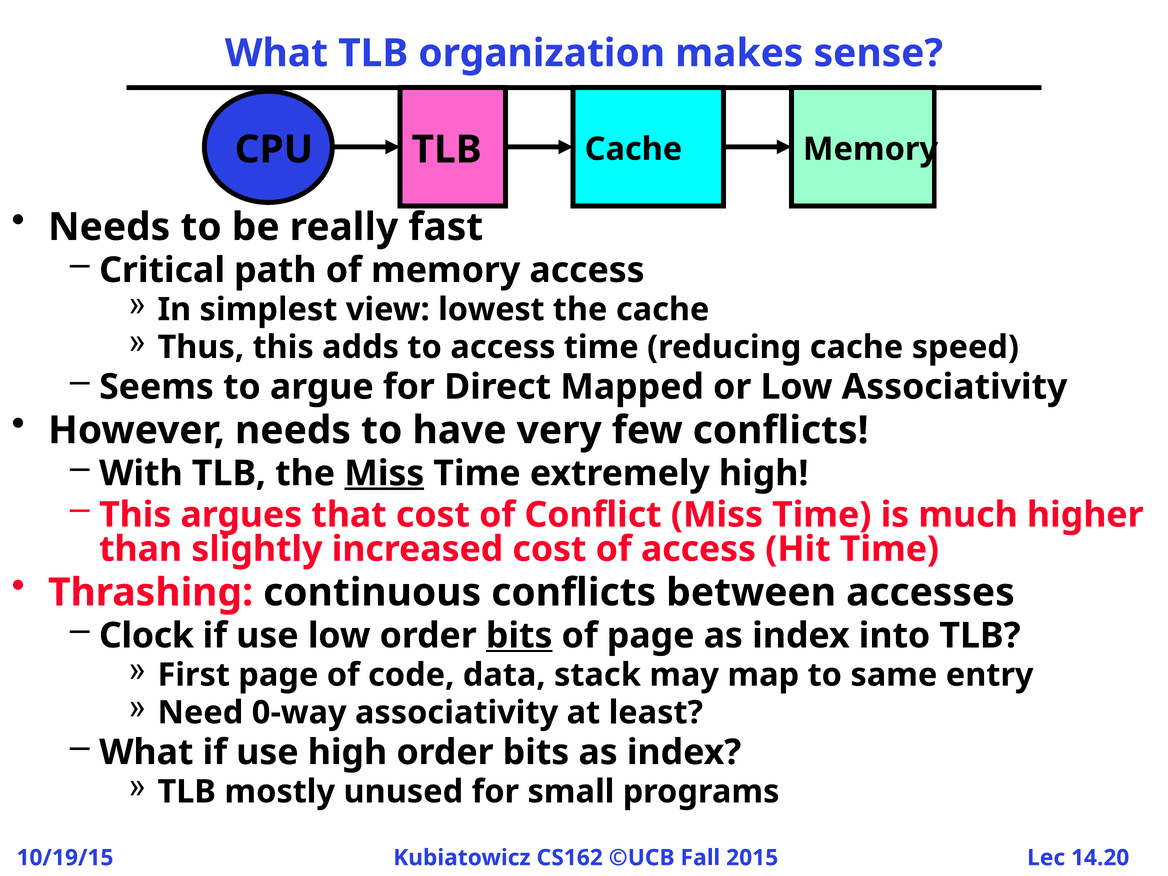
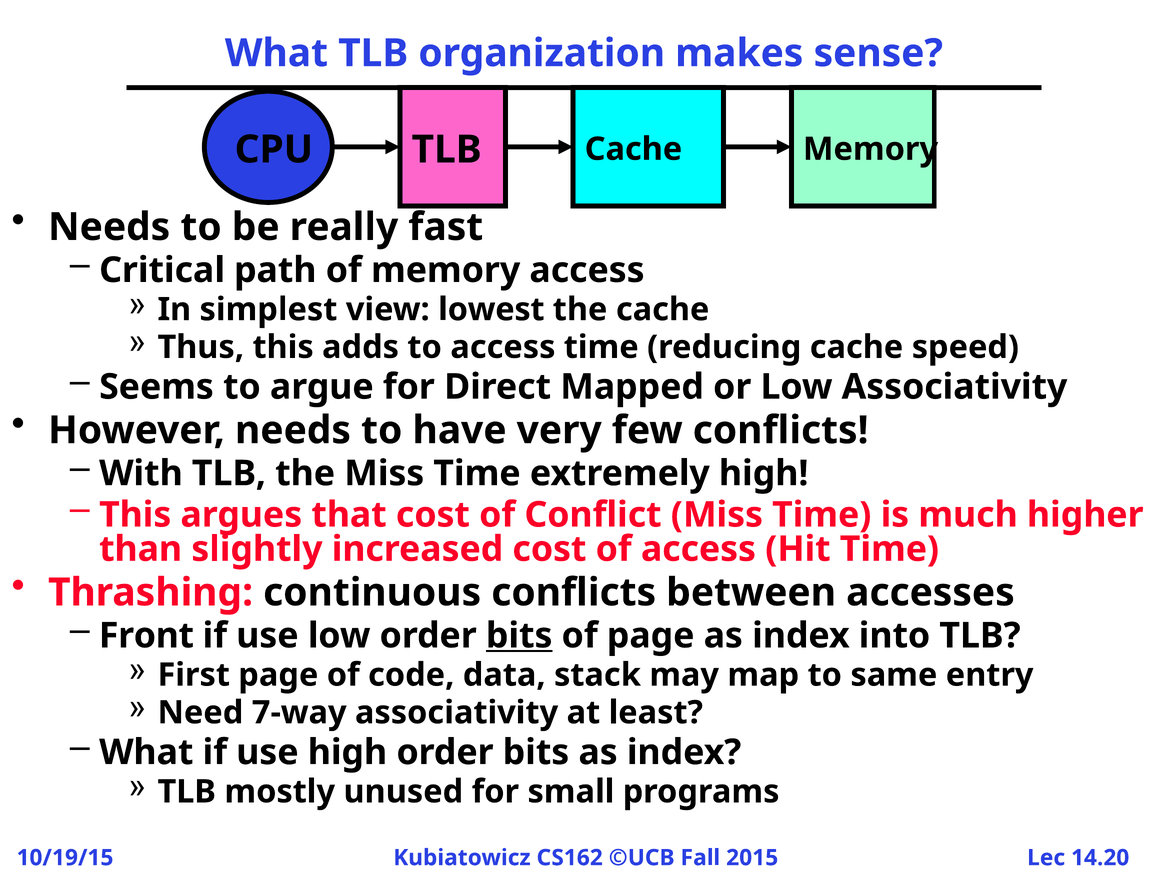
Miss underline: present -> none (384, 473)
Clock: Clock -> Front (146, 636)
0-way: 0-way -> 7-way (299, 713)
